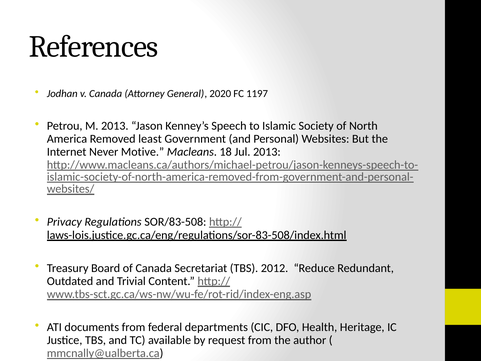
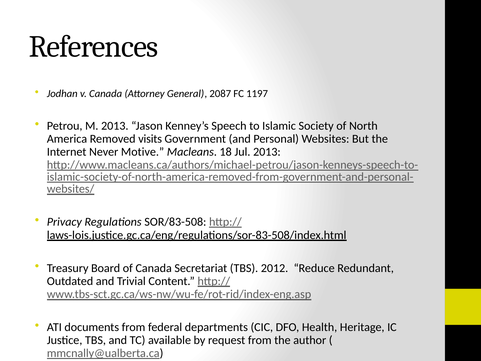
2020: 2020 -> 2087 (220, 94)
least: least -> visits (150, 139)
